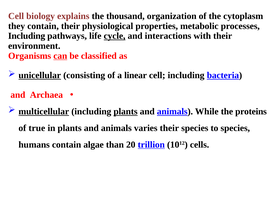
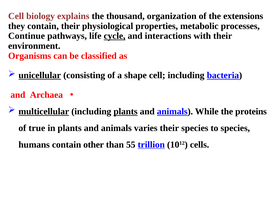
cytoplasm: cytoplasm -> extensions (243, 16)
Including: Including -> Continue (27, 36)
can underline: present -> none (60, 56)
linear: linear -> shape (136, 75)
algae: algae -> other (94, 145)
20: 20 -> 55 (131, 145)
